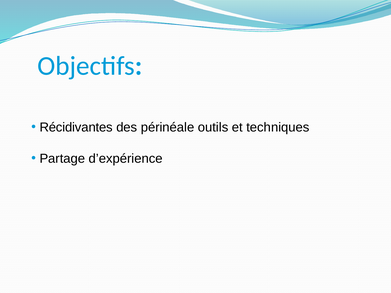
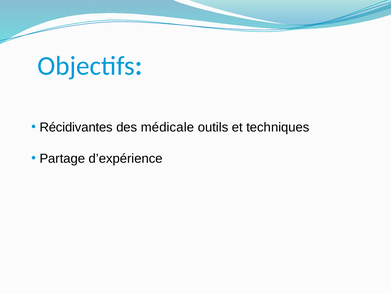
périnéale: périnéale -> médicale (167, 128)
